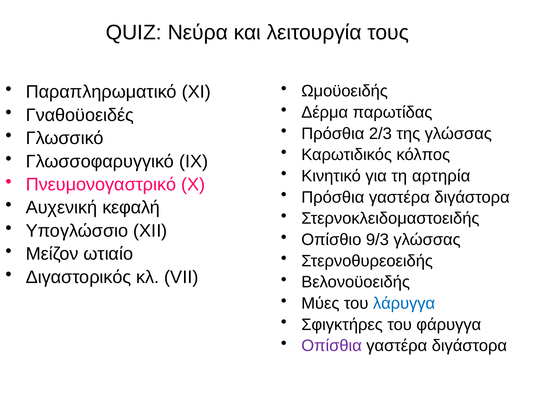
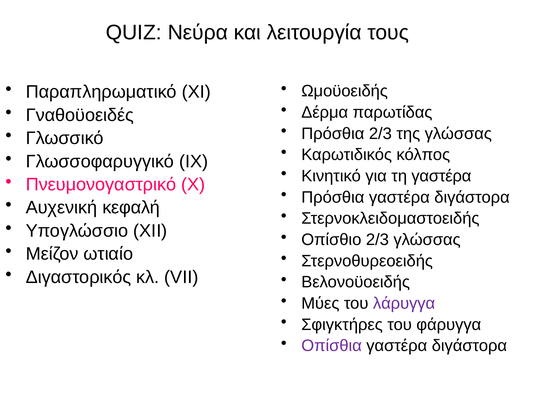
τη αρτηρία: αρτηρία -> γαστέρα (441, 176)
Οπίσθιο 9/3: 9/3 -> 2/3 (377, 239)
λάρυγγα colour: blue -> purple (404, 303)
